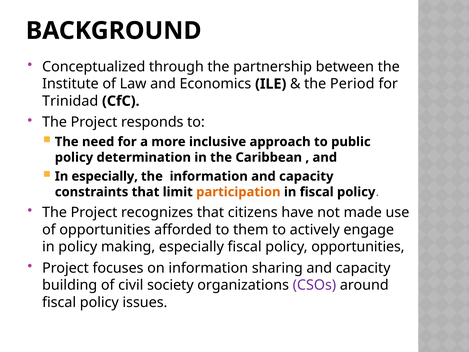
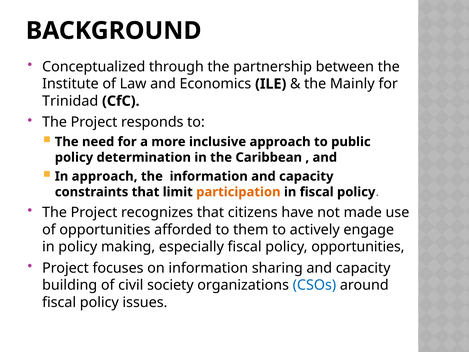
Period: Period -> Mainly (352, 84)
In especially: especially -> approach (105, 176)
CSOs colour: purple -> blue (314, 285)
